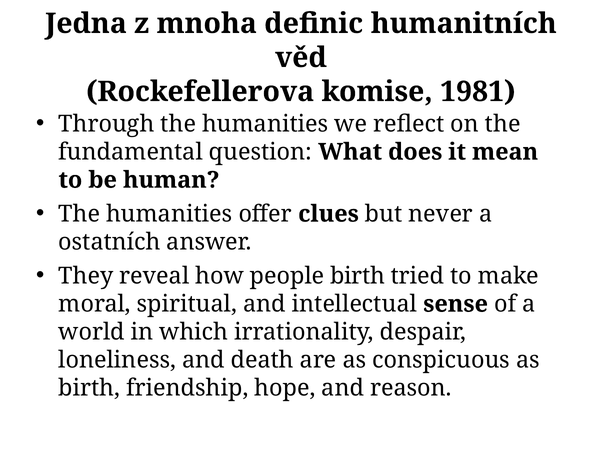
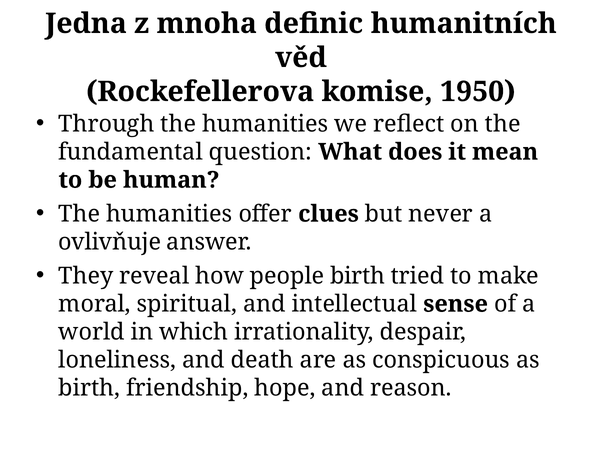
1981: 1981 -> 1950 (478, 92)
ostatních: ostatních -> ovlivňuje (110, 242)
